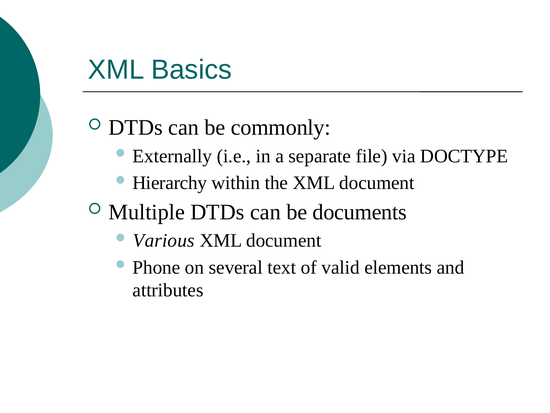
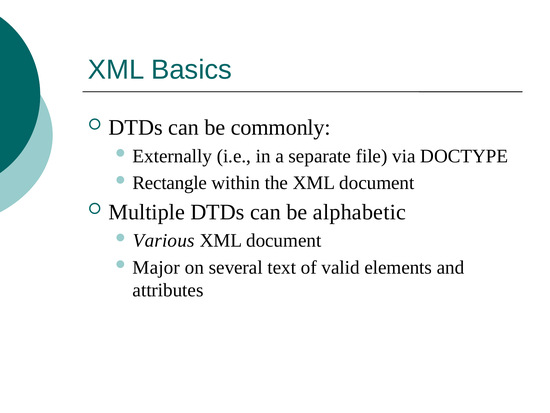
Hierarchy: Hierarchy -> Rectangle (170, 183)
documents: documents -> alphabetic (359, 212)
Phone: Phone -> Major (156, 267)
